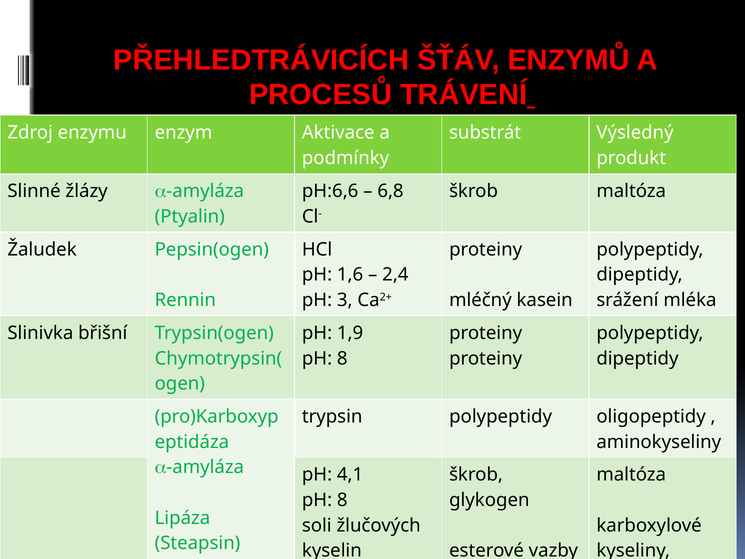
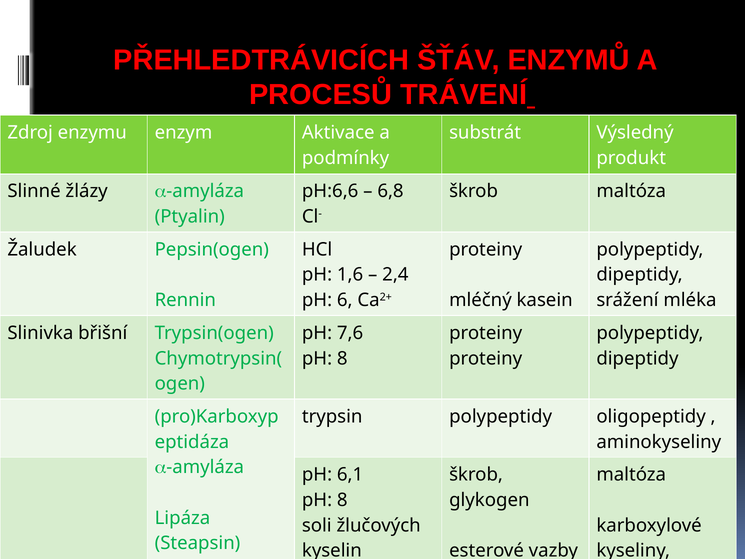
3: 3 -> 6 (345, 300)
1,9: 1,9 -> 7,6 (350, 333)
4,1: 4,1 -> 6,1 (350, 475)
